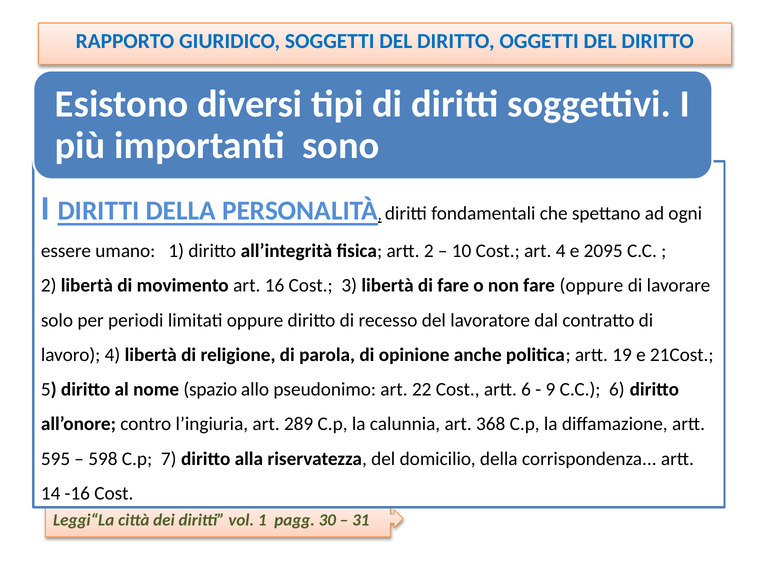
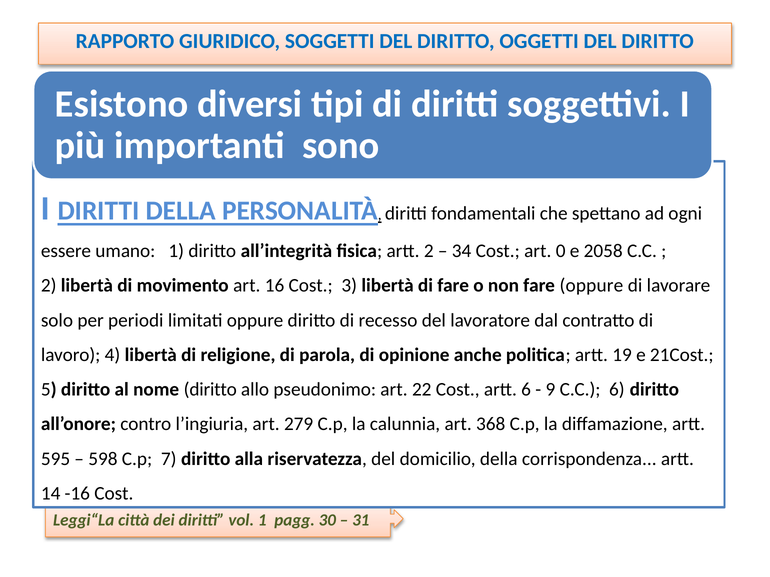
10: 10 -> 34 (462, 251)
art 4: 4 -> 0 (561, 251)
2095: 2095 -> 2058 (603, 251)
nome spazio: spazio -> diritto (210, 390)
289: 289 -> 279 (299, 424)
